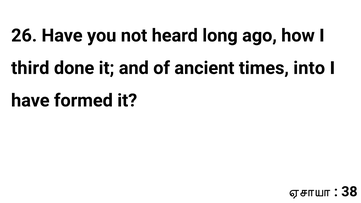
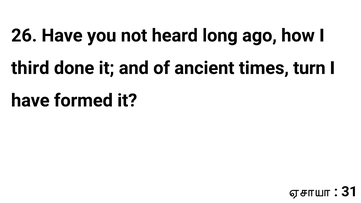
into: into -> turn (309, 68)
38: 38 -> 31 (349, 192)
